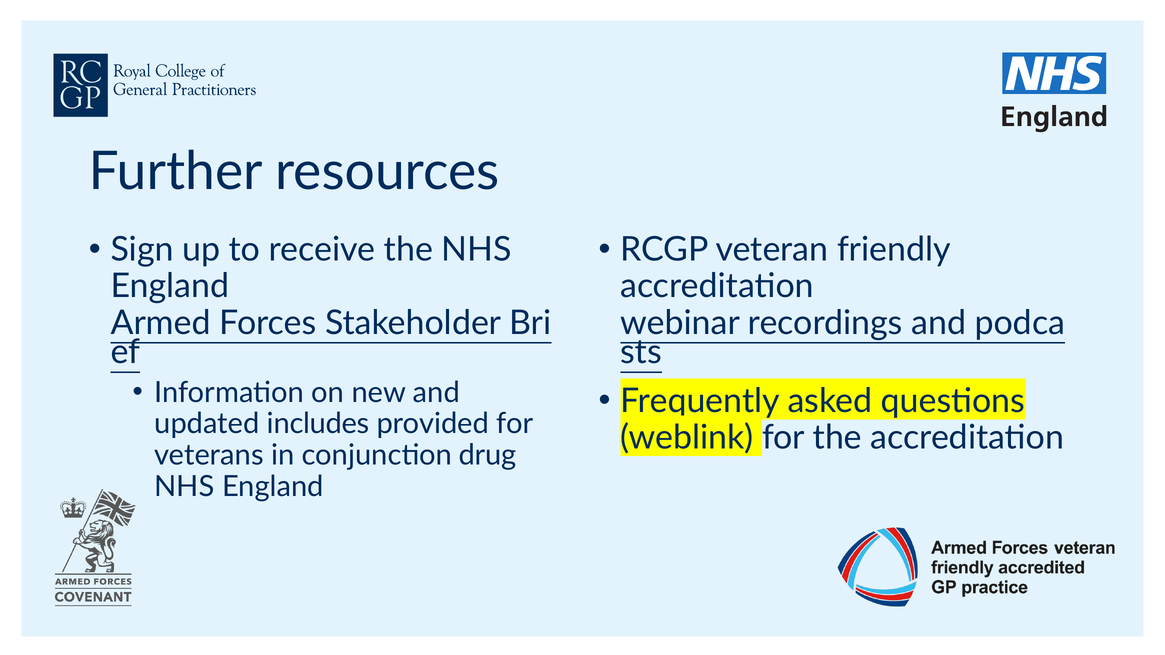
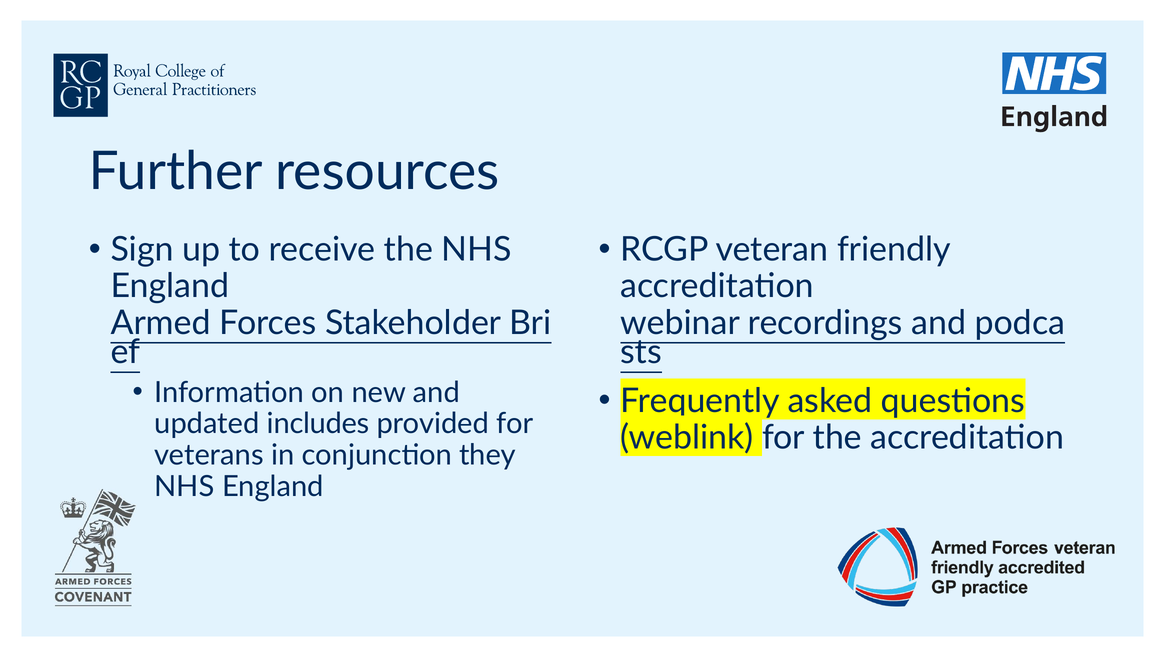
drug: drug -> they (487, 455)
